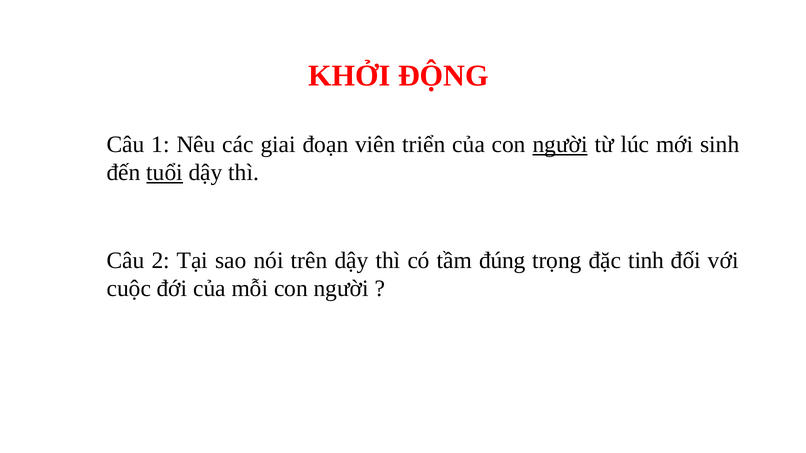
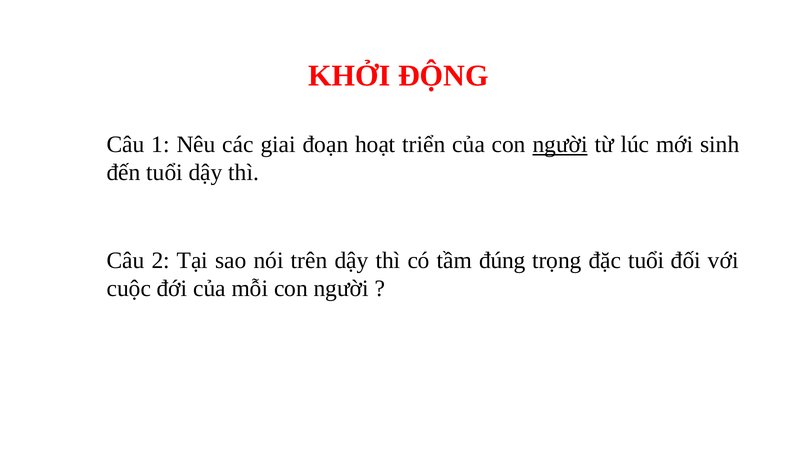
viên: viên -> hoạt (375, 145)
tuổi underline: present -> none (165, 173)
đặc tinh: tinh -> tuổi (646, 261)
